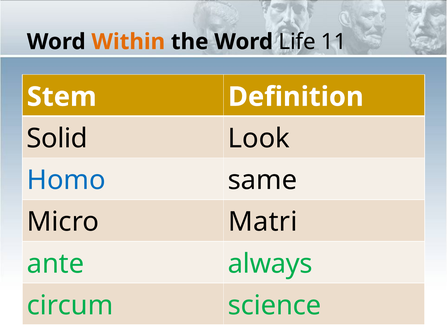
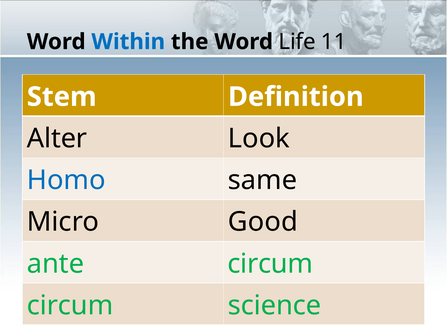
Within colour: orange -> blue (128, 42)
Solid: Solid -> Alter (57, 139)
Matri: Matri -> Good (263, 222)
ante always: always -> circum (270, 264)
